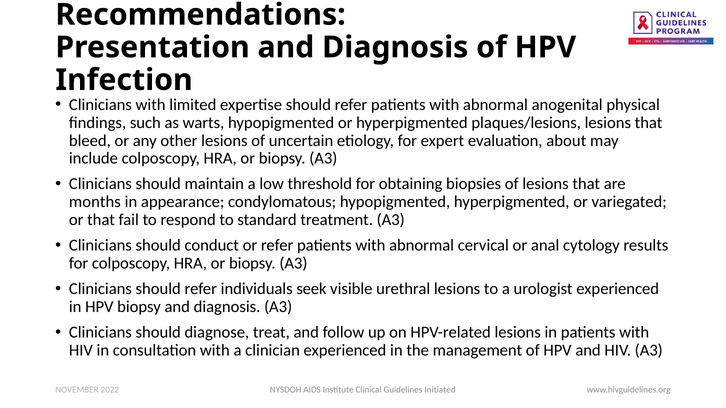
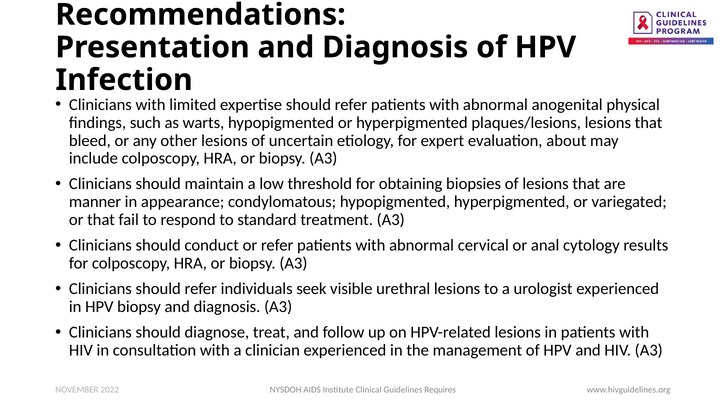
months: months -> manner (95, 202)
Initiated: Initiated -> Requires (440, 390)
